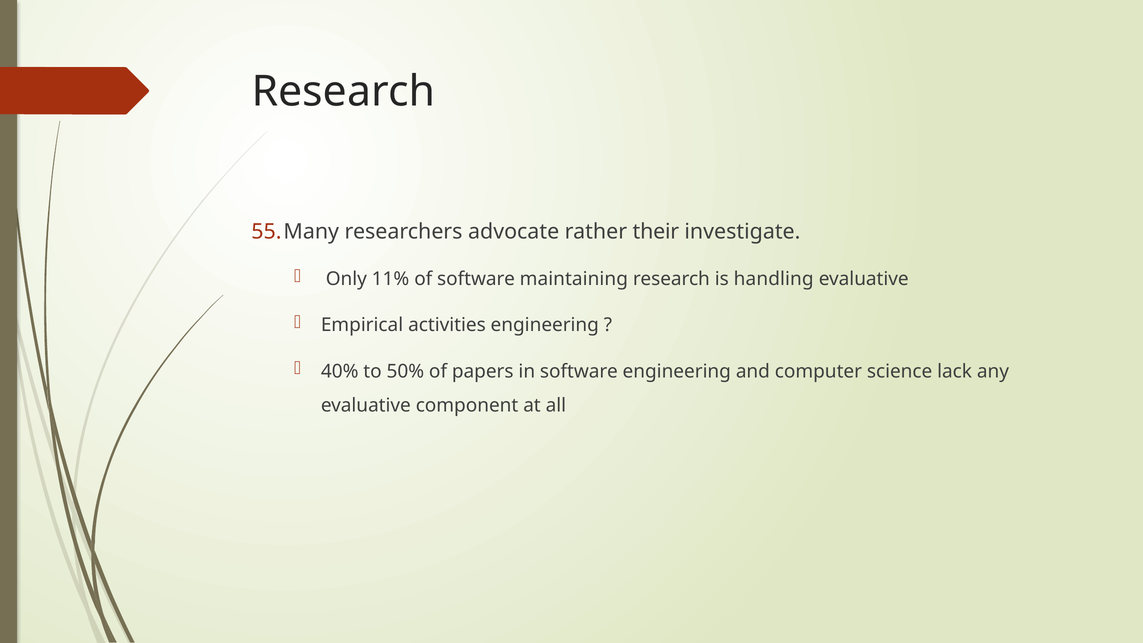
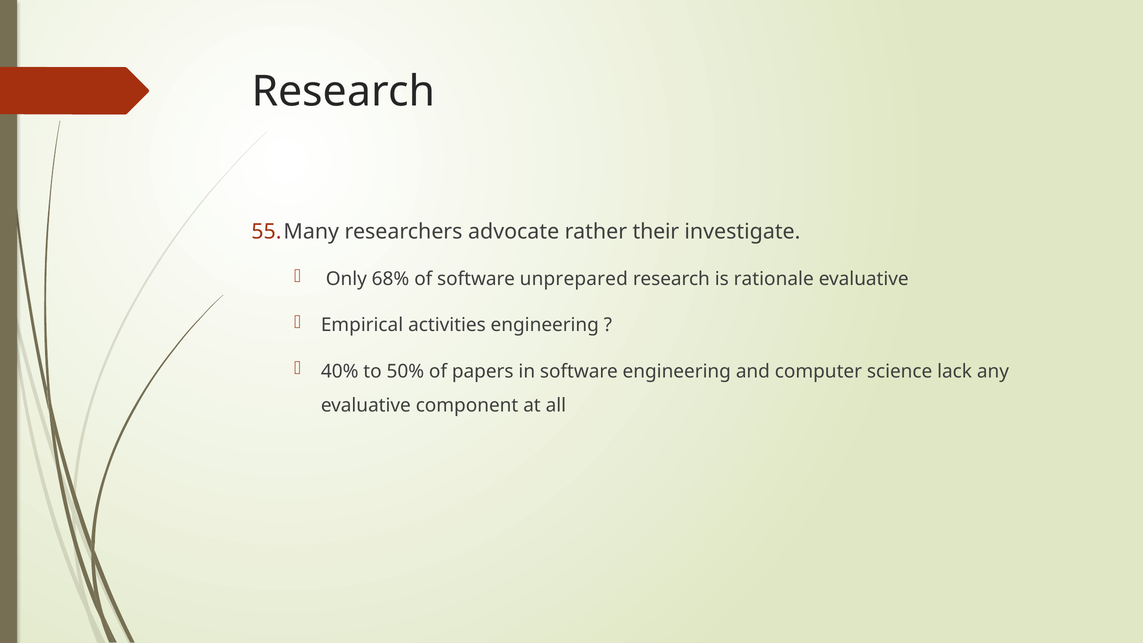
11%: 11% -> 68% (391, 279)
maintaining: maintaining -> unprepared (574, 279)
handling: handling -> rationale (774, 279)
